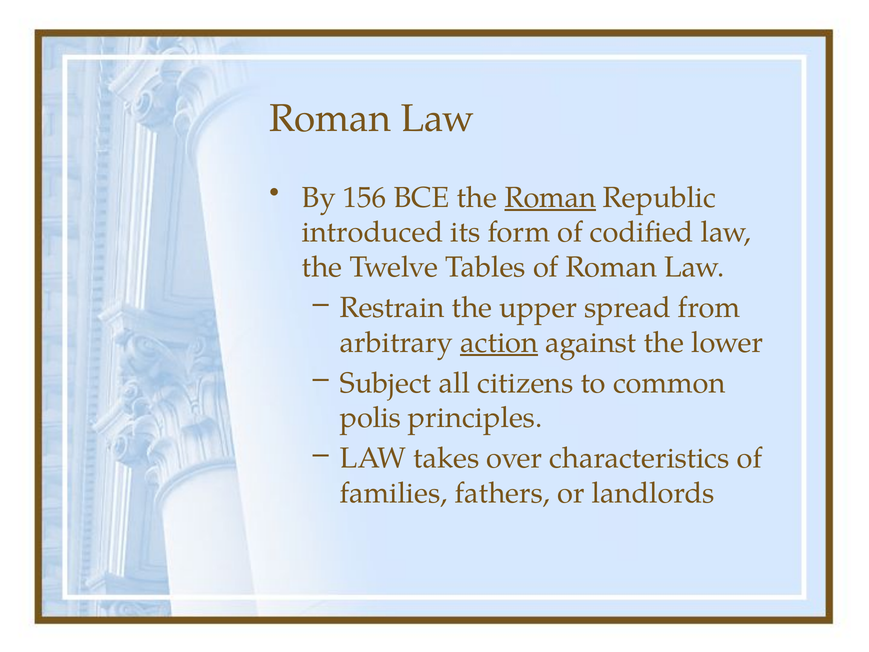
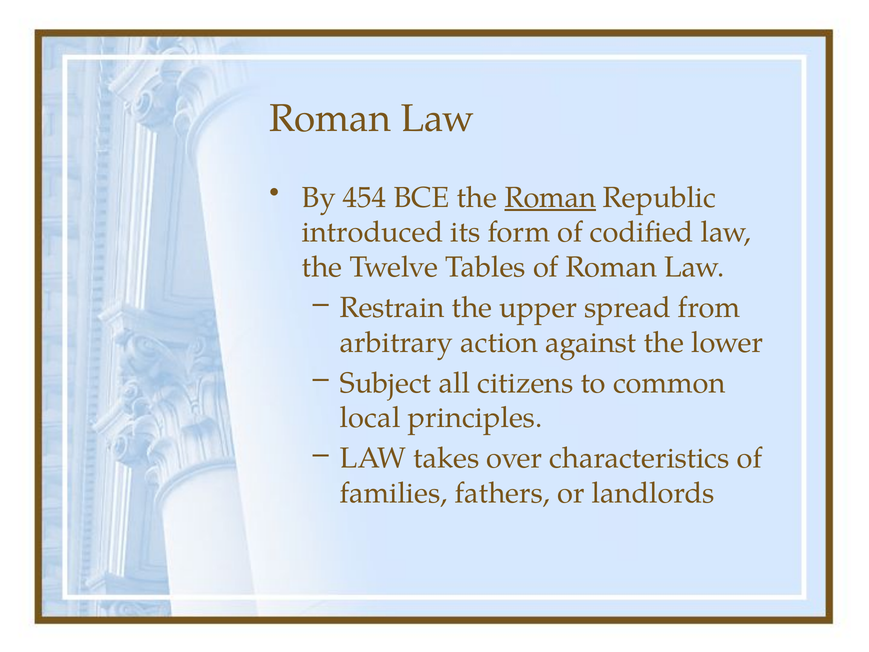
156: 156 -> 454 (365, 198)
action underline: present -> none (499, 342)
polis: polis -> local (370, 418)
